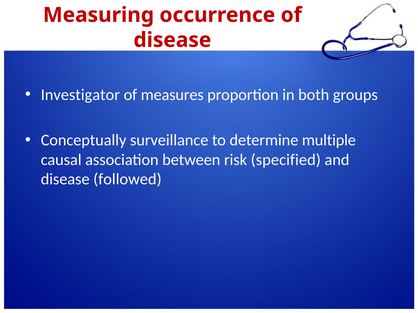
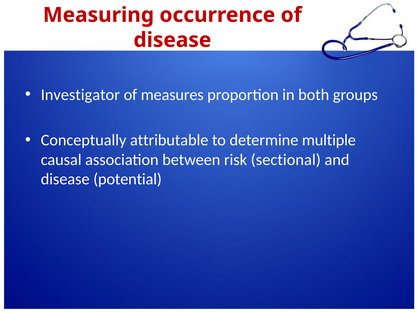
surveillance: surveillance -> attributable (169, 141)
specified: specified -> sectional (286, 160)
followed: followed -> potential (128, 180)
